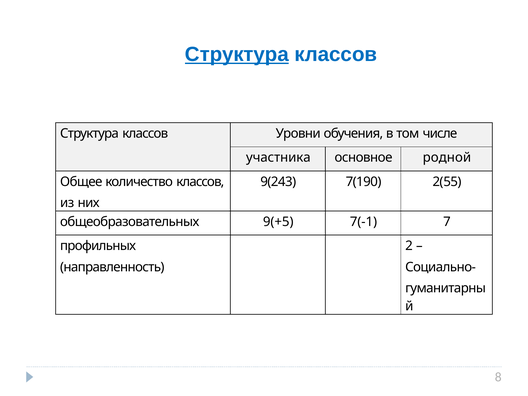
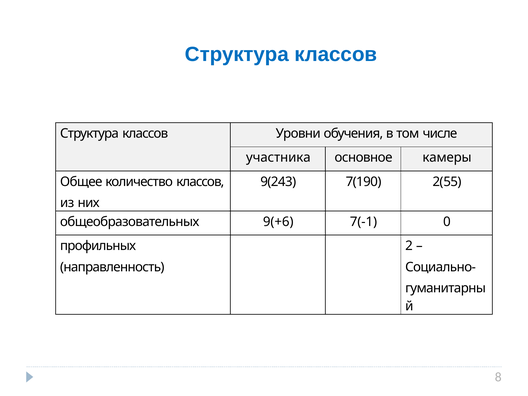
Структура underline: present -> none (237, 55)
родной: родной -> камеры (447, 158)
9(+5: 9(+5 -> 9(+6 (278, 222)
7: 7 -> 0 (447, 222)
